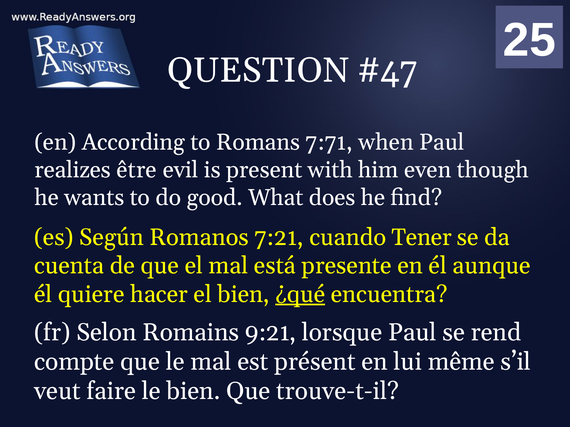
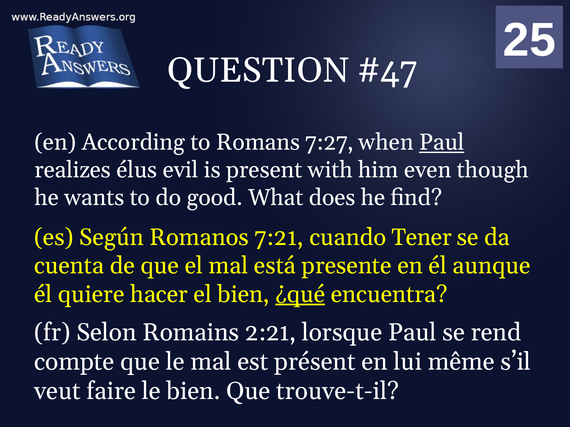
7:71: 7:71 -> 7:27 (329, 143)
Paul underline: none -> present (442, 143)
être: être -> élus (137, 170)
9:21: 9:21 -> 2:21 (271, 333)
